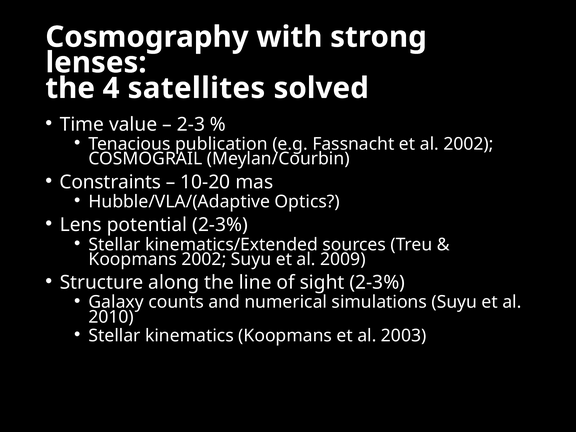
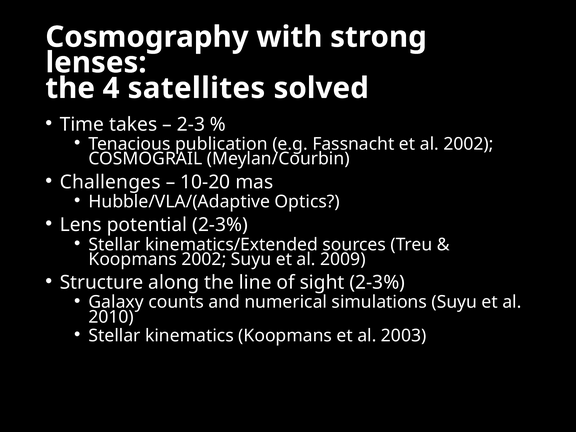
value: value -> takes (133, 124)
Constraints: Constraints -> Challenges (110, 182)
